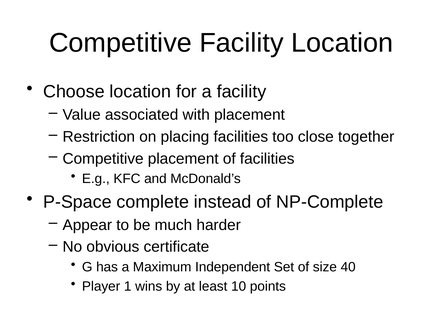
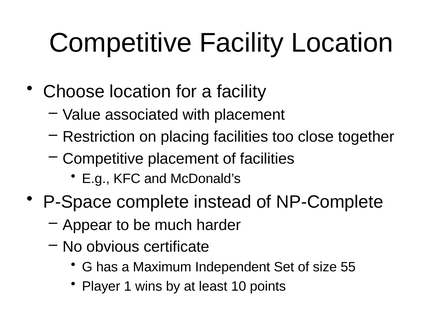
40: 40 -> 55 (348, 267)
